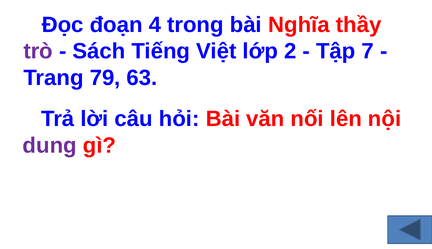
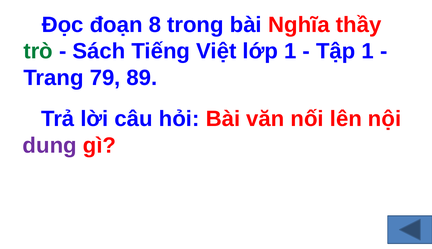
4: 4 -> 8 (155, 25)
trò colour: purple -> green (38, 51)
lớp 2: 2 -> 1 (290, 51)
Tập 7: 7 -> 1 (368, 51)
63: 63 -> 89 (142, 78)
